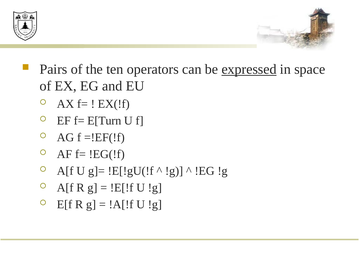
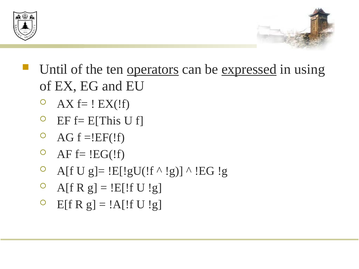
Pairs: Pairs -> Until (54, 69)
operators underline: none -> present (153, 69)
space: space -> using (310, 69)
E[Turn: E[Turn -> E[This (104, 121)
